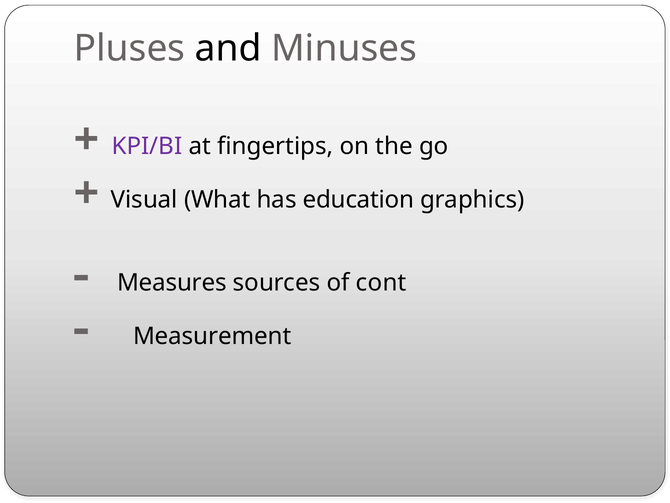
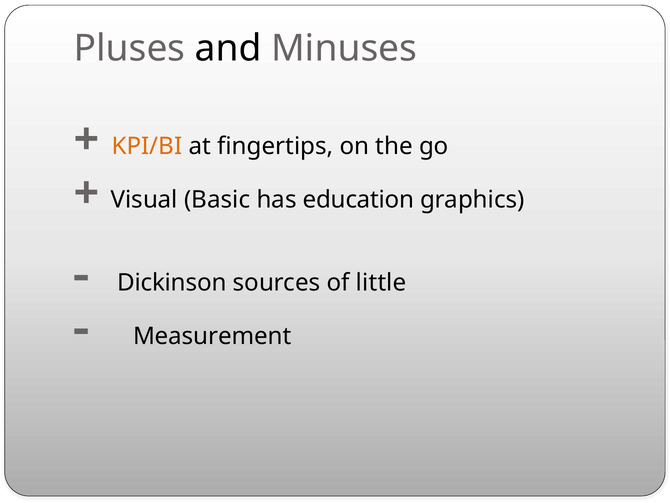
KPI/BI colour: purple -> orange (147, 146)
What: What -> Basic (217, 200)
Measures: Measures -> Dickinson (172, 282)
cont: cont -> little (381, 282)
